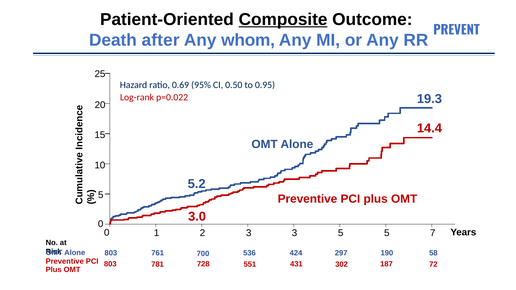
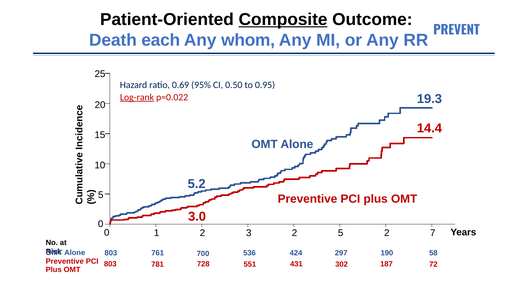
after: after -> each (161, 40)
Log-rank underline: none -> present (137, 97)
3 3: 3 -> 2 (294, 233)
5 5: 5 -> 2 (387, 233)
